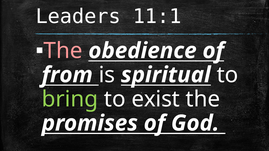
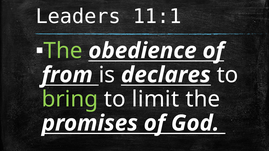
The colour: pink -> light green (63, 51)
spiritual: spiritual -> declares (166, 75)
exist: exist -> limit (155, 99)
